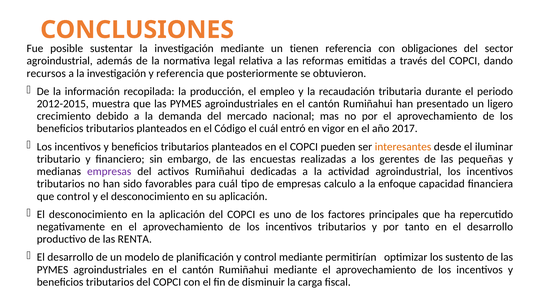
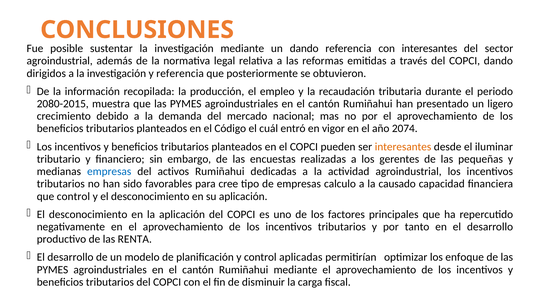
un tienen: tienen -> dando (304, 48)
con obligaciones: obligaciones -> interesantes (429, 48)
recursos: recursos -> dirigidos (46, 73)
2012-2015: 2012-2015 -> 2080-2015 (63, 104)
2017: 2017 -> 2074 (405, 128)
empresas colour: purple -> blue (109, 171)
para cuál: cuál -> cree (228, 184)
enfoque: enfoque -> causado (397, 184)
control mediante: mediante -> aplicadas (301, 257)
sustento: sustento -> enfoque (465, 257)
